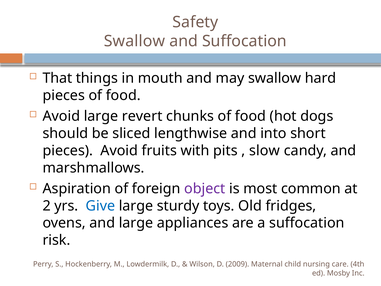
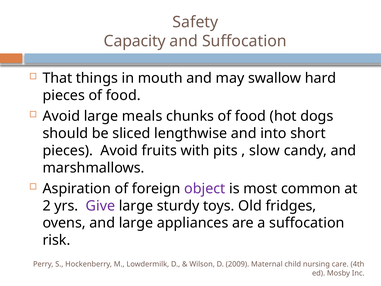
Swallow: Swallow -> Capacity (135, 41)
revert: revert -> meals (142, 116)
Give colour: blue -> purple (100, 206)
